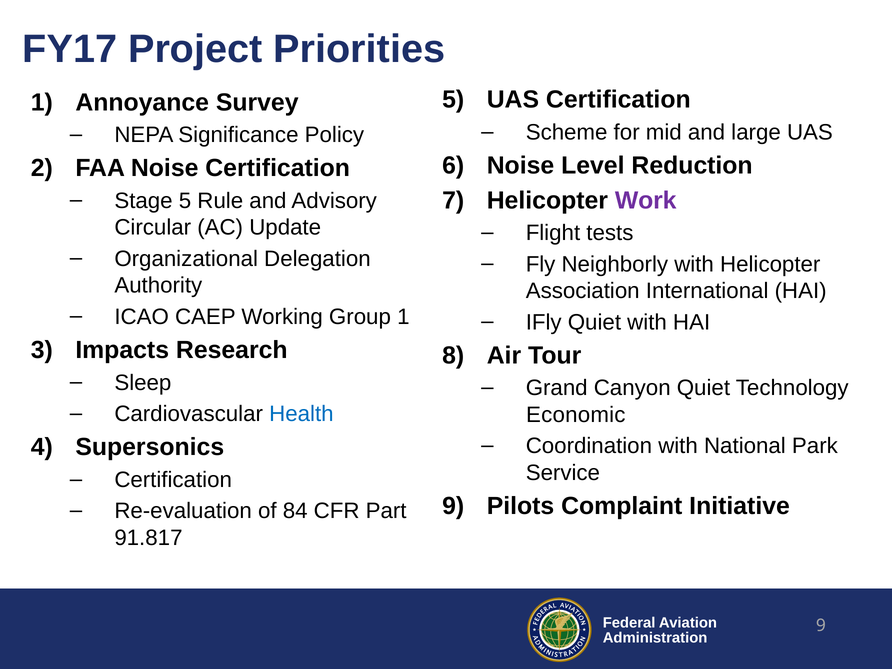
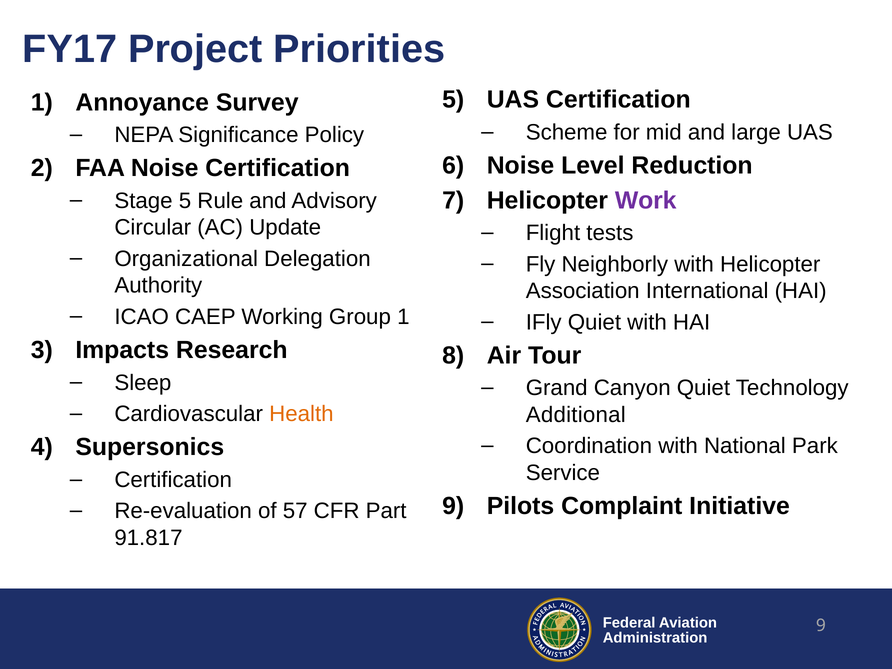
Health colour: blue -> orange (301, 414)
Economic: Economic -> Additional (576, 415)
84: 84 -> 57 (295, 511)
